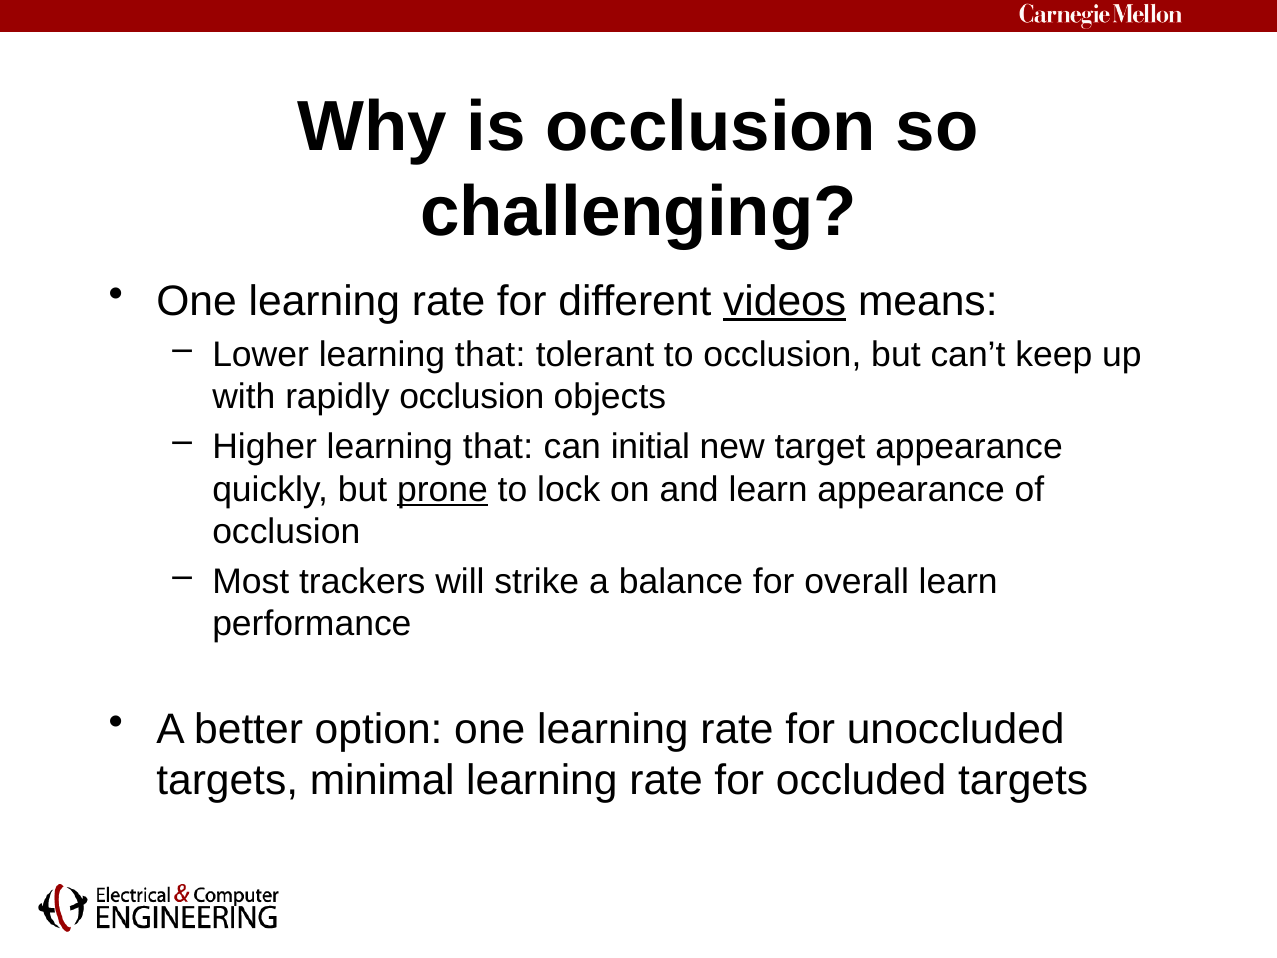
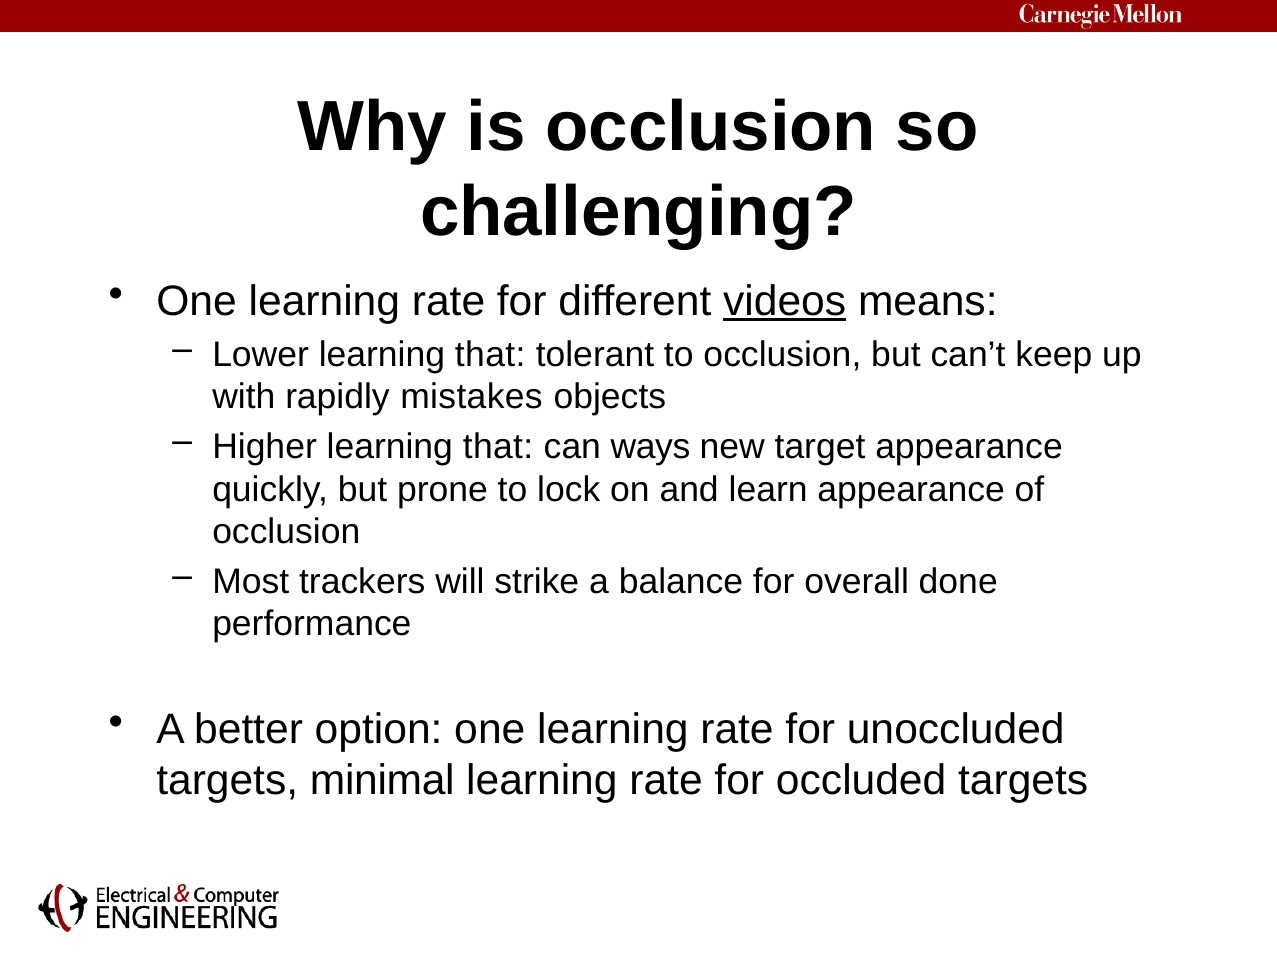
rapidly occlusion: occlusion -> mistakes (472, 397)
initial: initial -> ways (650, 447)
prone underline: present -> none (442, 489)
overall learn: learn -> done (958, 581)
